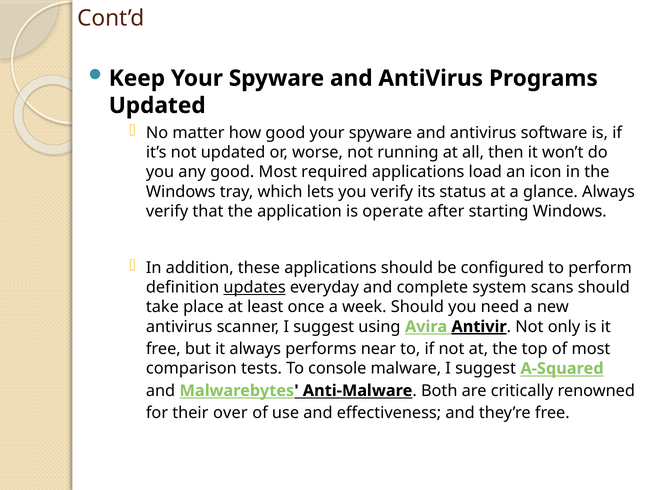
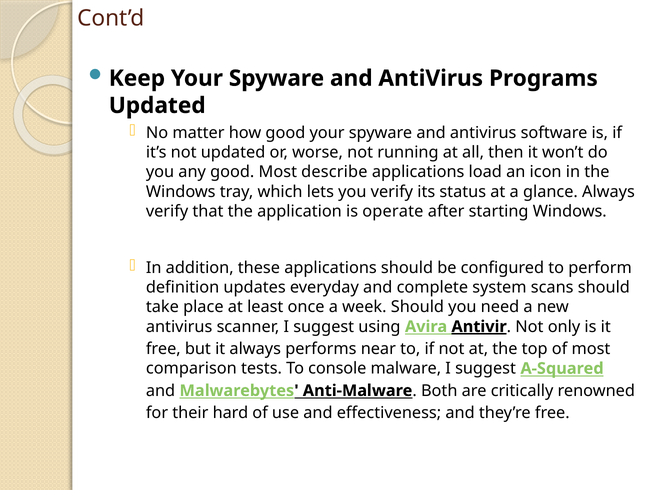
required: required -> describe (334, 172)
updates underline: present -> none (255, 287)
over: over -> hard (230, 413)
